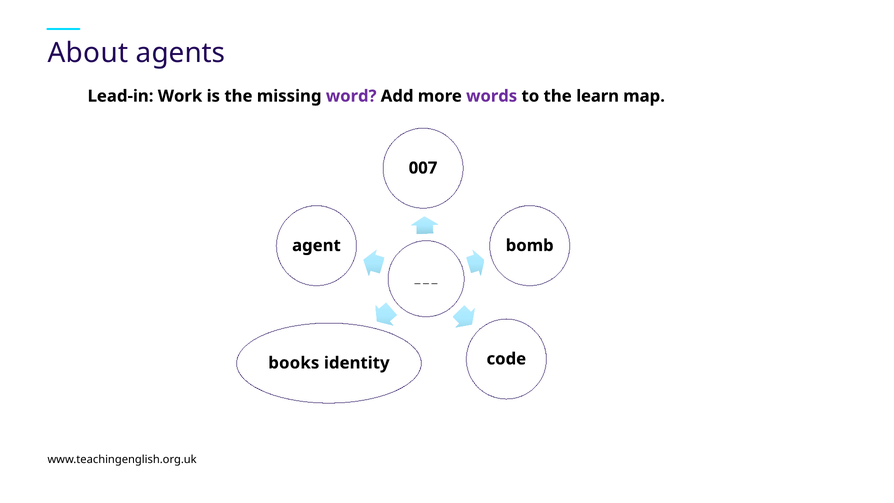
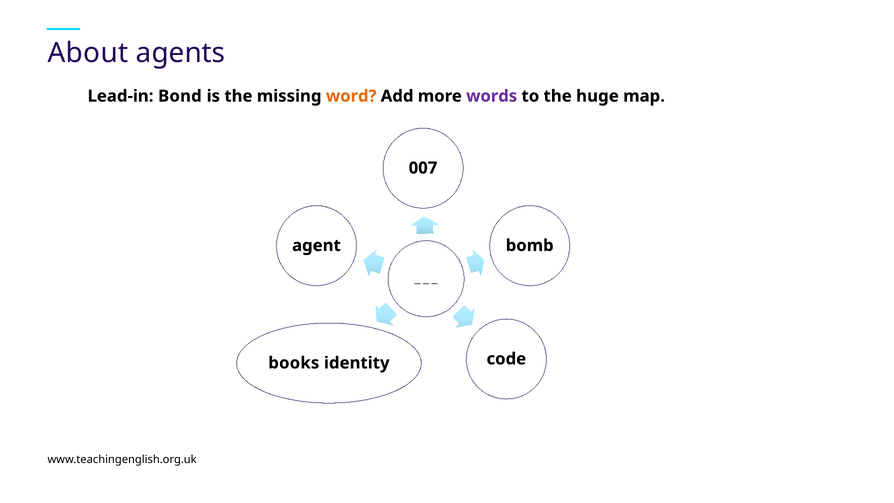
Work: Work -> Bond (180, 96)
word colour: purple -> orange (351, 96)
learn: learn -> huge (597, 96)
